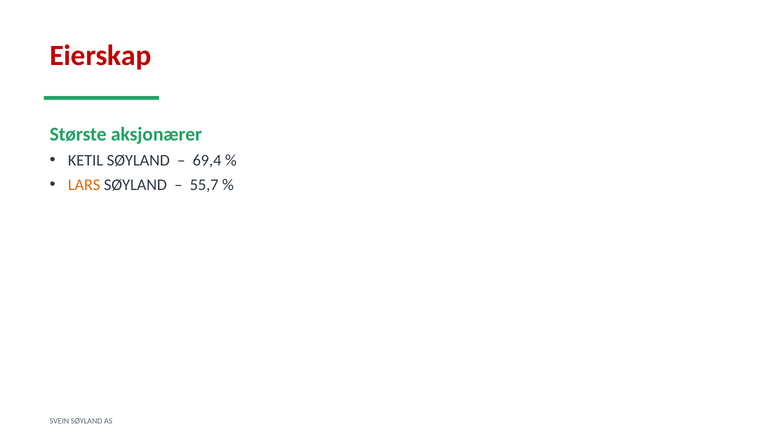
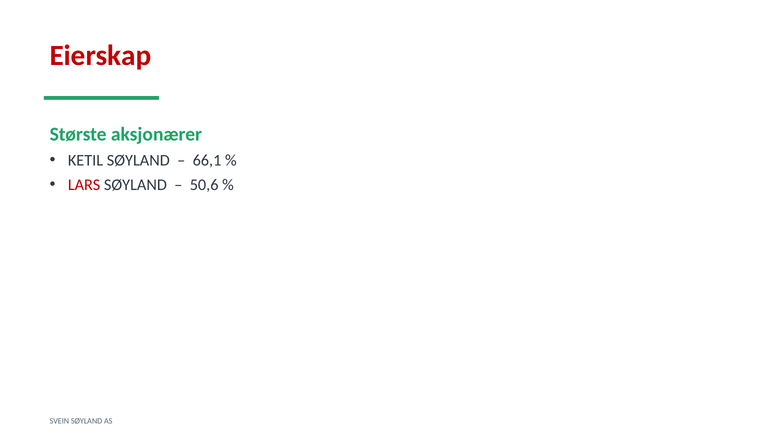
69,4: 69,4 -> 66,1 (207, 160)
LARS colour: orange -> red (84, 185)
55,7: 55,7 -> 50,6 (204, 185)
